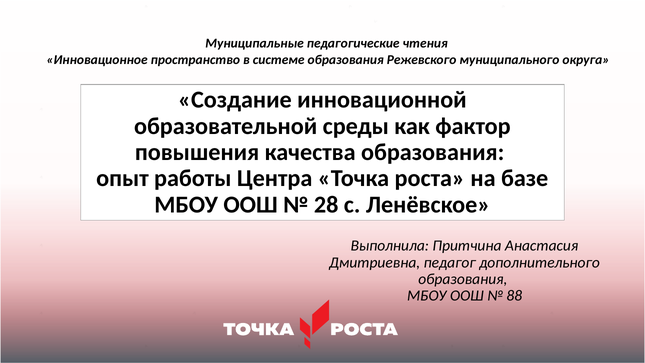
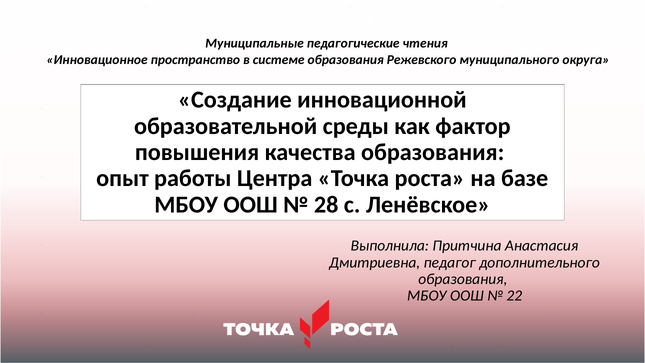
88: 88 -> 22 (514, 296)
